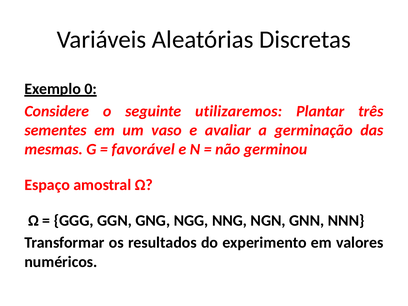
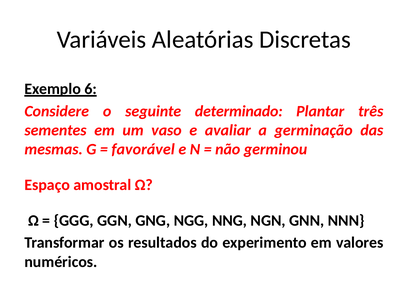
0: 0 -> 6 (91, 89)
utilizaremos: utilizaremos -> determinado (239, 111)
